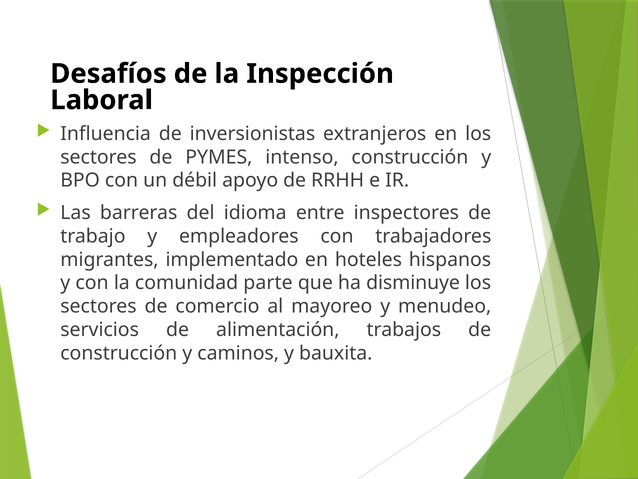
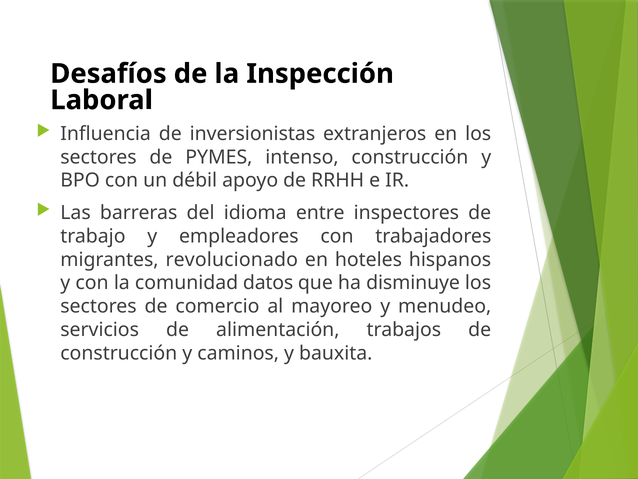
implementado: implementado -> revolucionado (232, 259)
parte: parte -> datos (268, 283)
